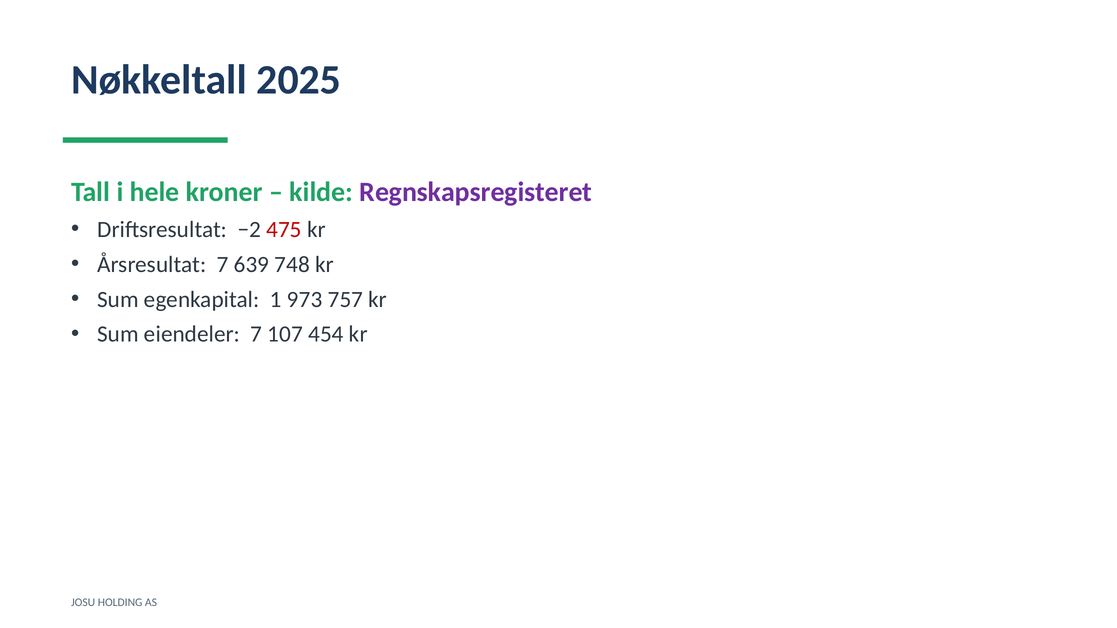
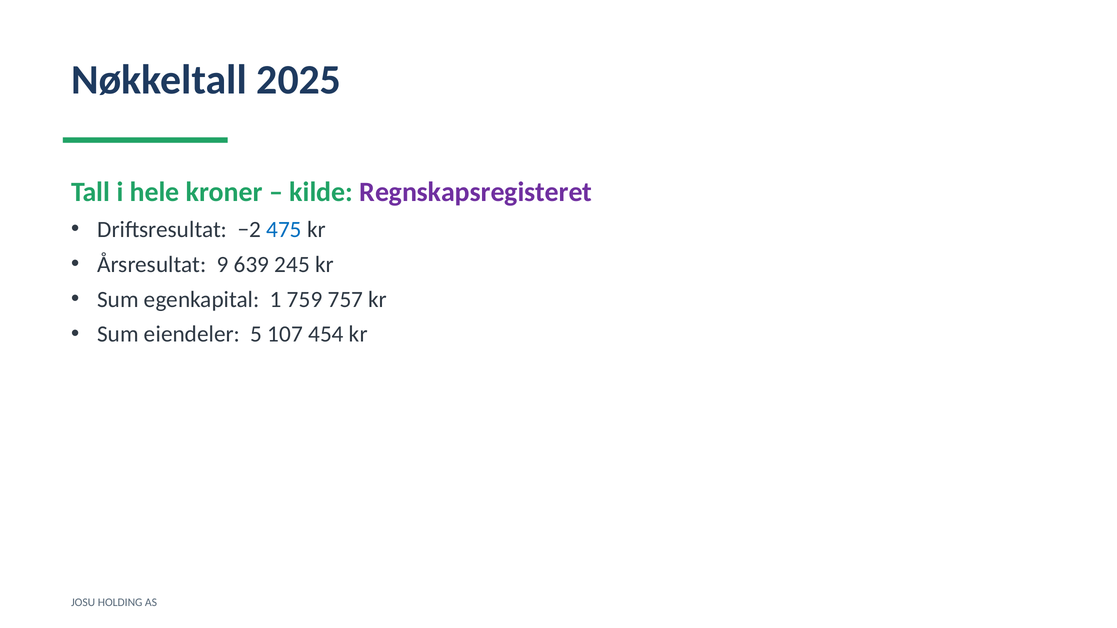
475 colour: red -> blue (284, 230)
Årsresultat 7: 7 -> 9 (223, 265)
748: 748 -> 245 (292, 265)
973: 973 -> 759 (305, 300)
eiendeler 7: 7 -> 5 (256, 334)
